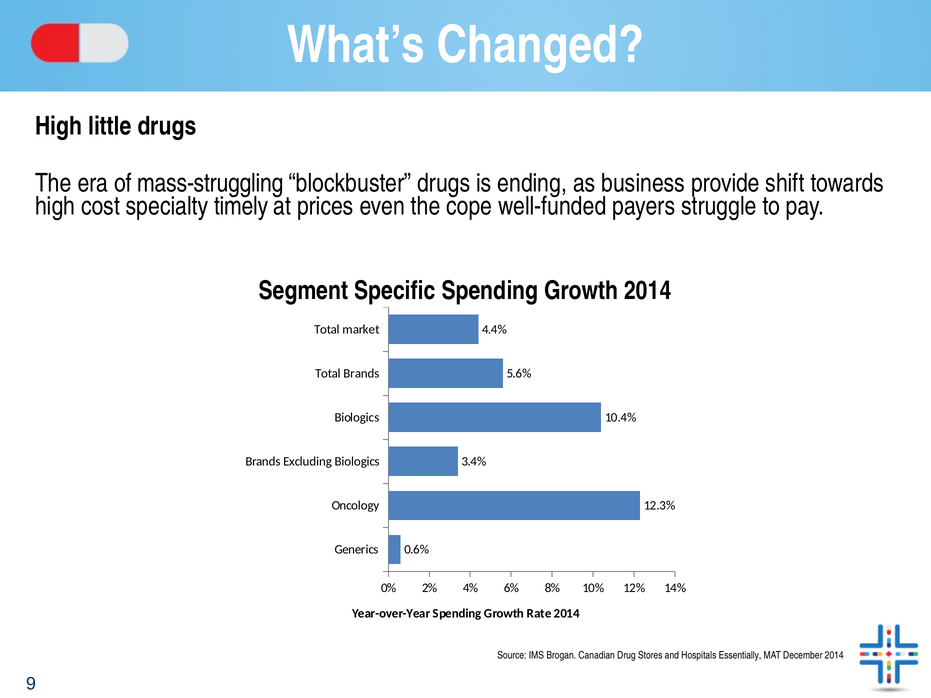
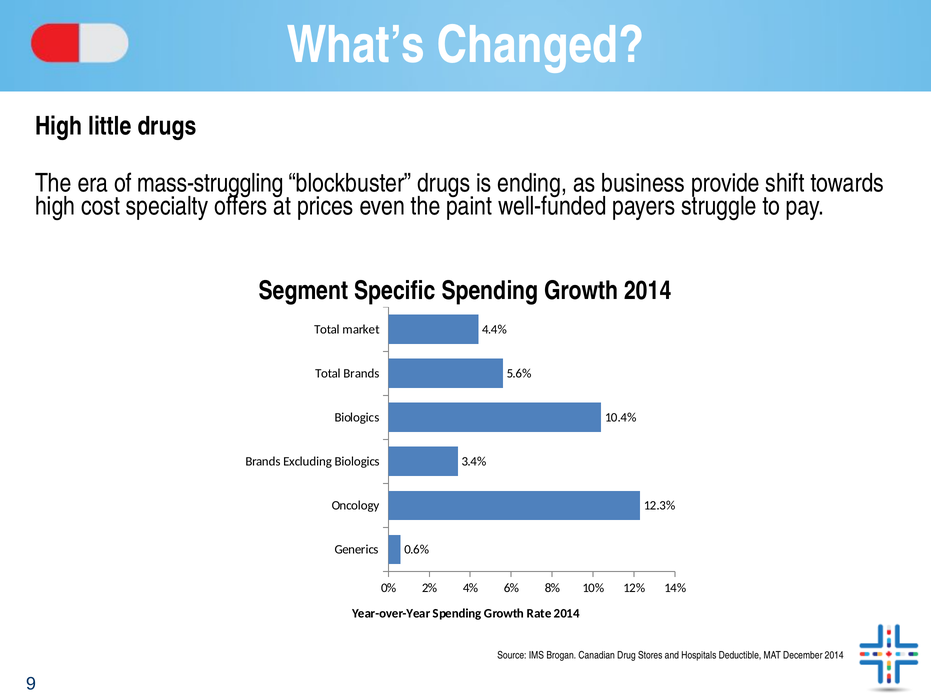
timely: timely -> offers (241, 206)
cope: cope -> paint (469, 206)
Essentially: Essentially -> Deductible (740, 656)
